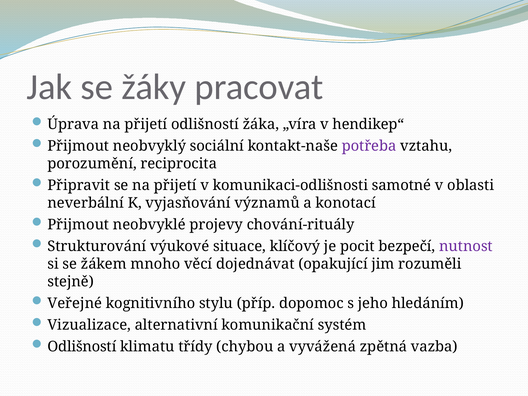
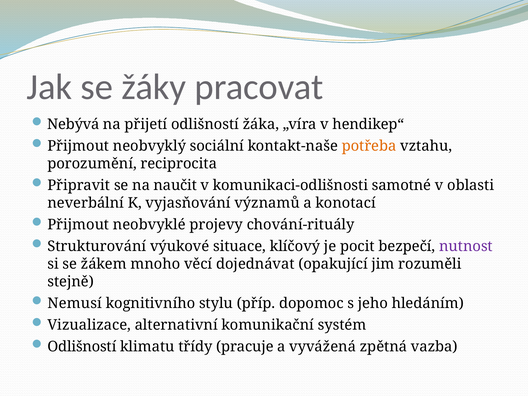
Úprava: Úprava -> Nebývá (73, 124)
potřeba colour: purple -> orange (369, 146)
se na přijetí: přijetí -> naučit (175, 185)
Veřejné: Veřejné -> Nemusí (75, 303)
chybou: chybou -> pracuje (245, 347)
